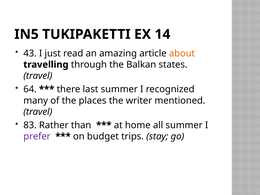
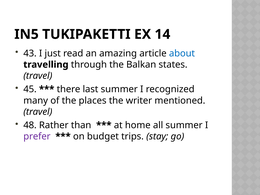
about colour: orange -> blue (182, 53)
64: 64 -> 45 (30, 89)
83: 83 -> 48 (30, 125)
